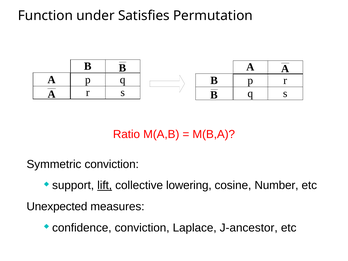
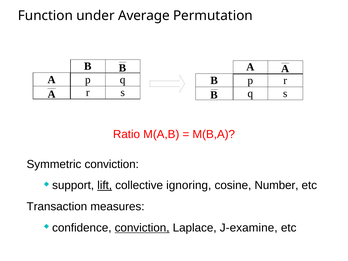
Satisfies: Satisfies -> Average (144, 16)
lowering: lowering -> ignoring (189, 185)
Unexpected: Unexpected -> Transaction (57, 207)
conviction underline: none -> present (142, 228)
J-ancestor: J-ancestor -> J-examine (249, 228)
